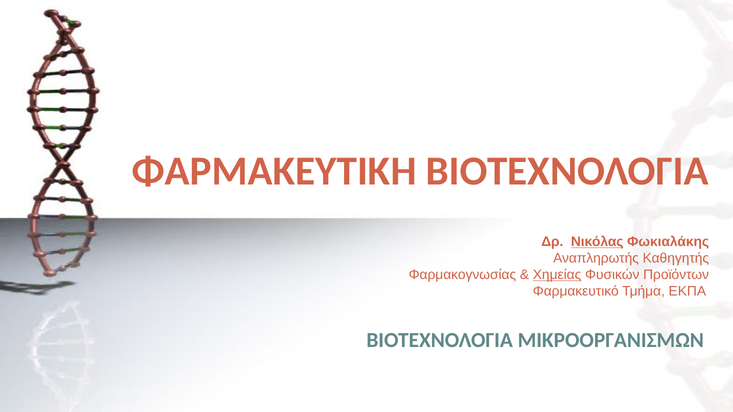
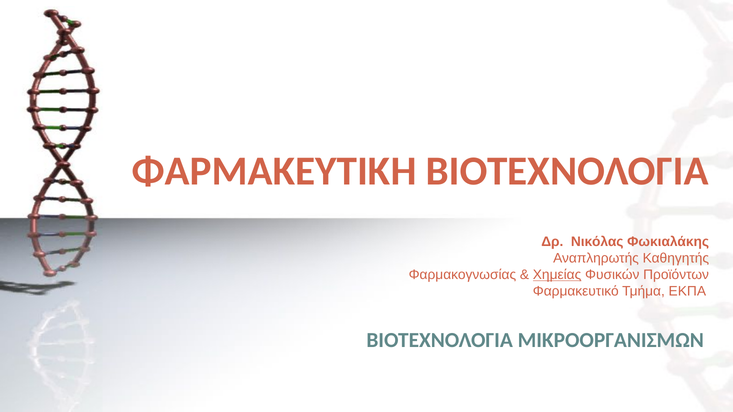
Νικόλας underline: present -> none (597, 242)
